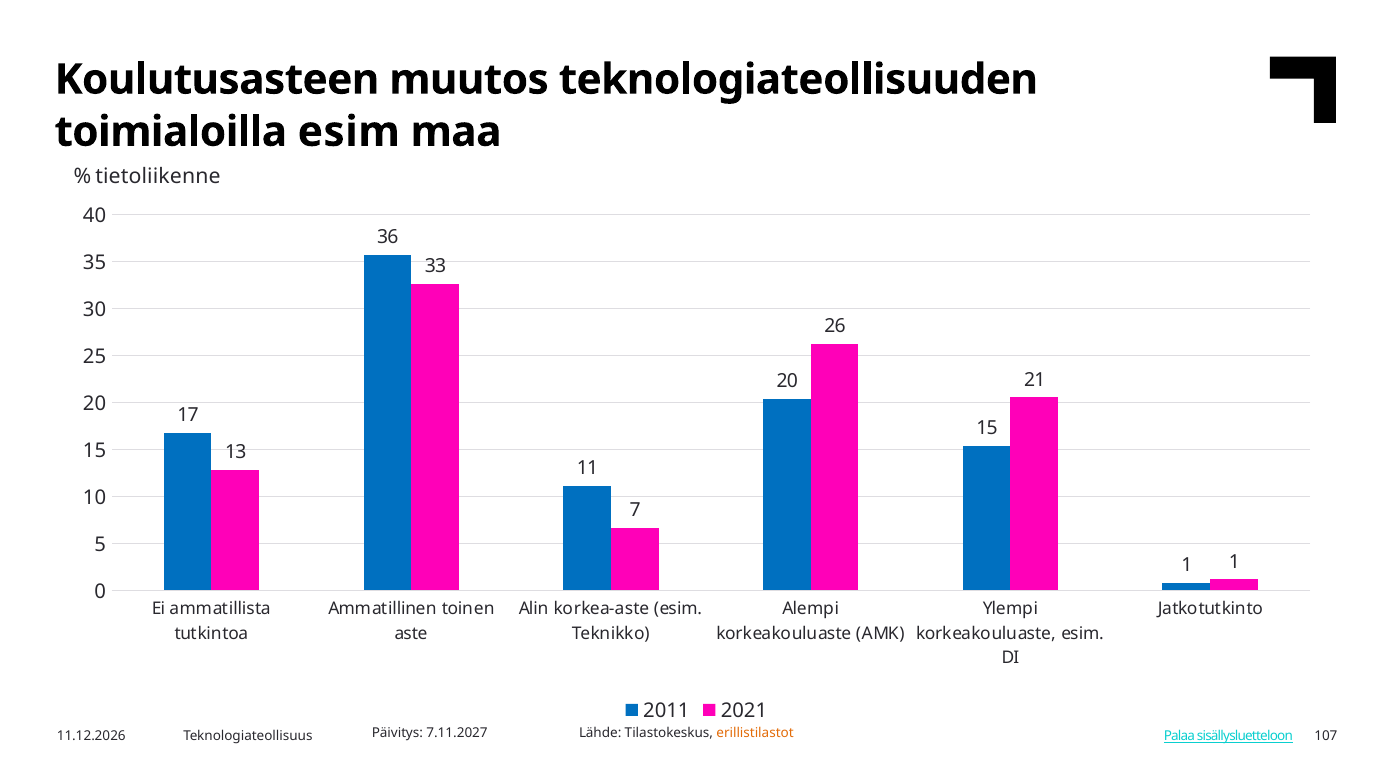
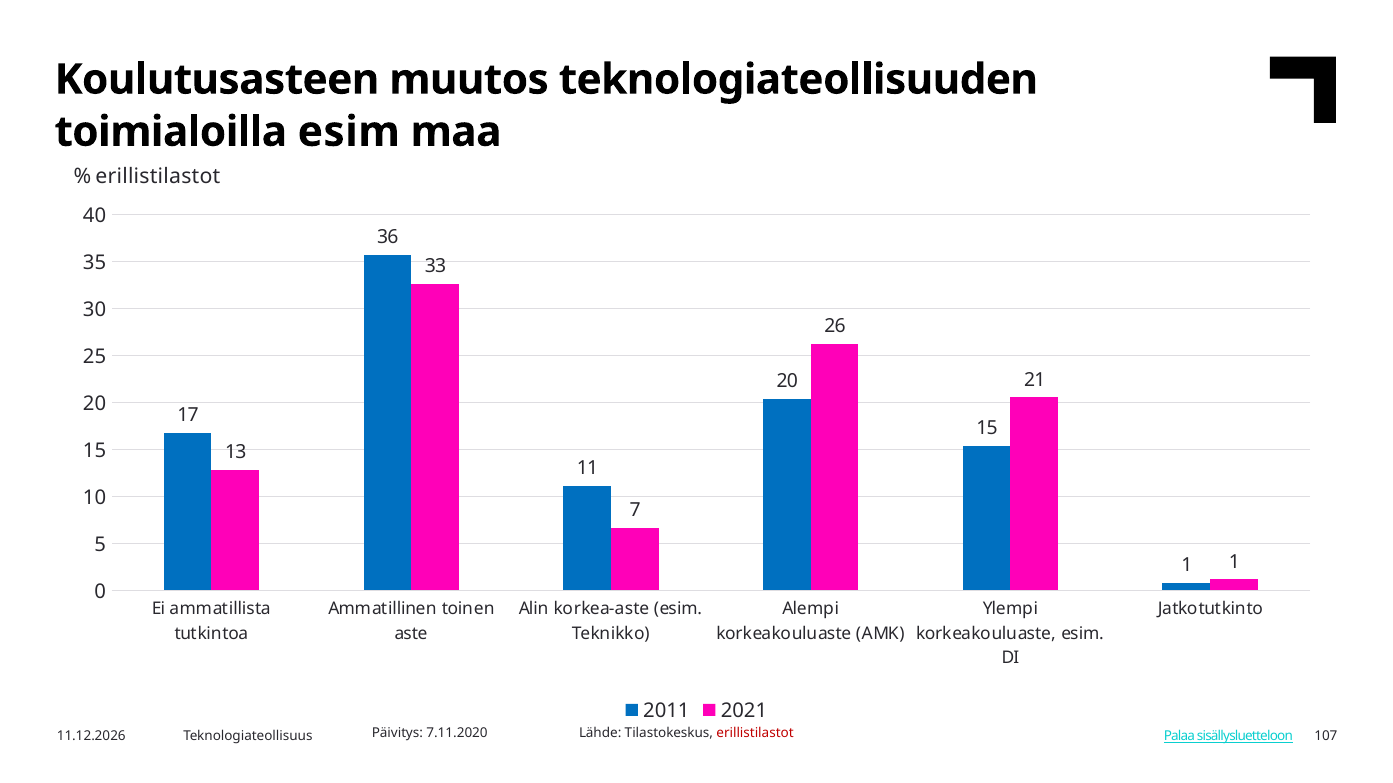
tietoliikenne: tietoliikenne -> erillistilastot (158, 177)
7.11.2027: 7.11.2027 -> 7.11.2020 (457, 734)
erillistilastot colour: orange -> red (755, 734)
